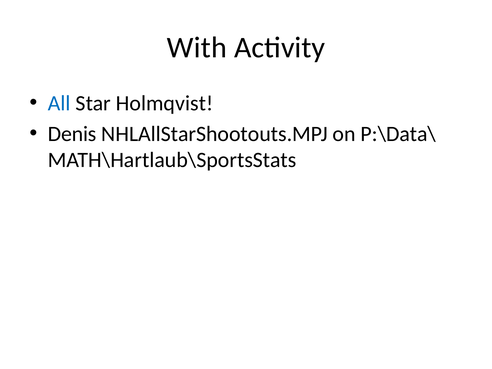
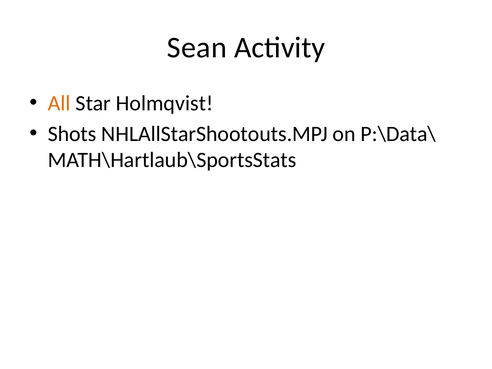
With: With -> Sean (197, 48)
All colour: blue -> orange (59, 103)
Denis: Denis -> Shots (72, 134)
